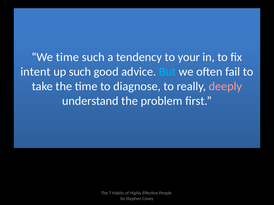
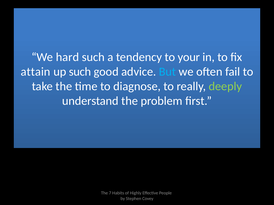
We time: time -> hard (67, 57)
intent: intent -> attain (36, 72)
deeply colour: pink -> light green (225, 86)
